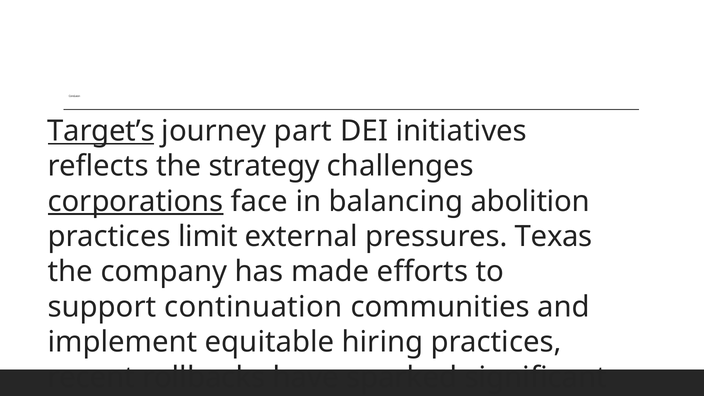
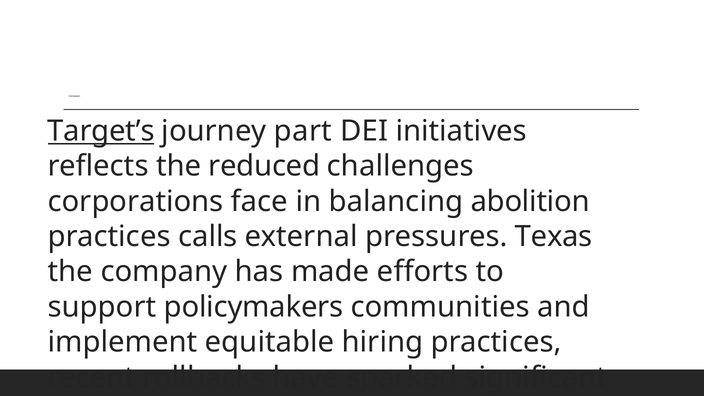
strategy: strategy -> reduced (264, 166)
corporations underline: present -> none (136, 201)
limit: limit -> calls (208, 237)
continuation: continuation -> policymakers (254, 307)
